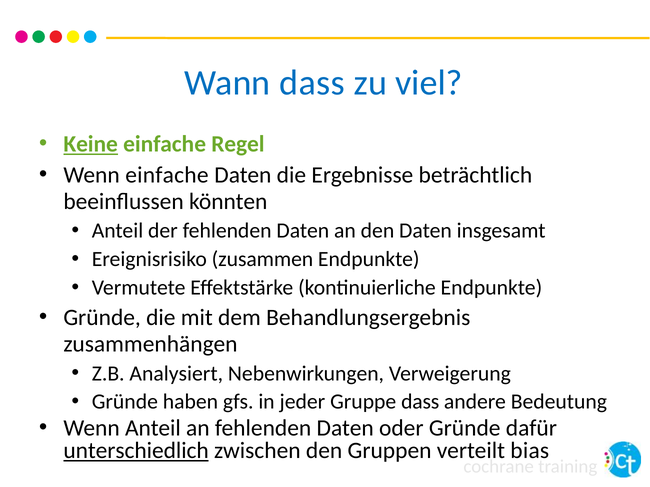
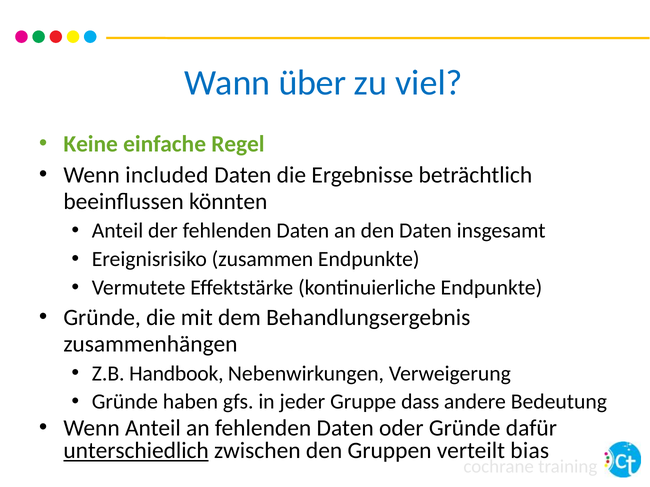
Wann dass: dass -> über (312, 83)
Keine underline: present -> none (91, 144)
Wenn einfache: einfache -> included (167, 175)
Analysiert: Analysiert -> Handbook (176, 374)
